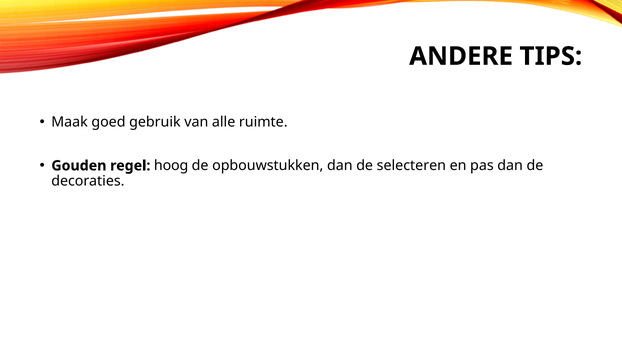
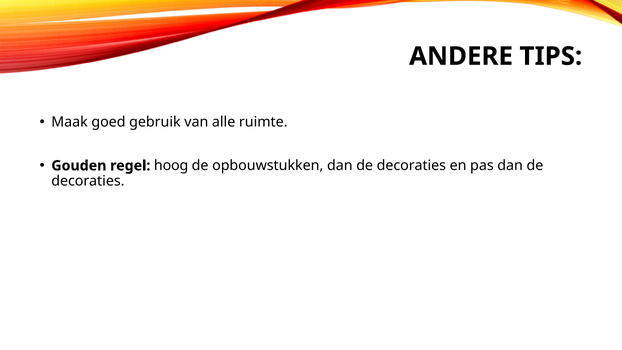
opbouwstukken dan de selecteren: selecteren -> decoraties (411, 166)
